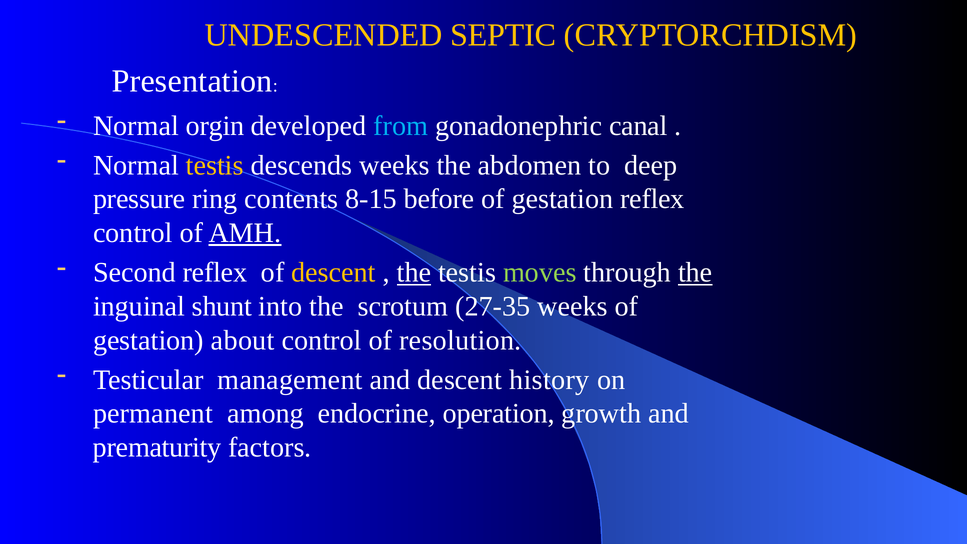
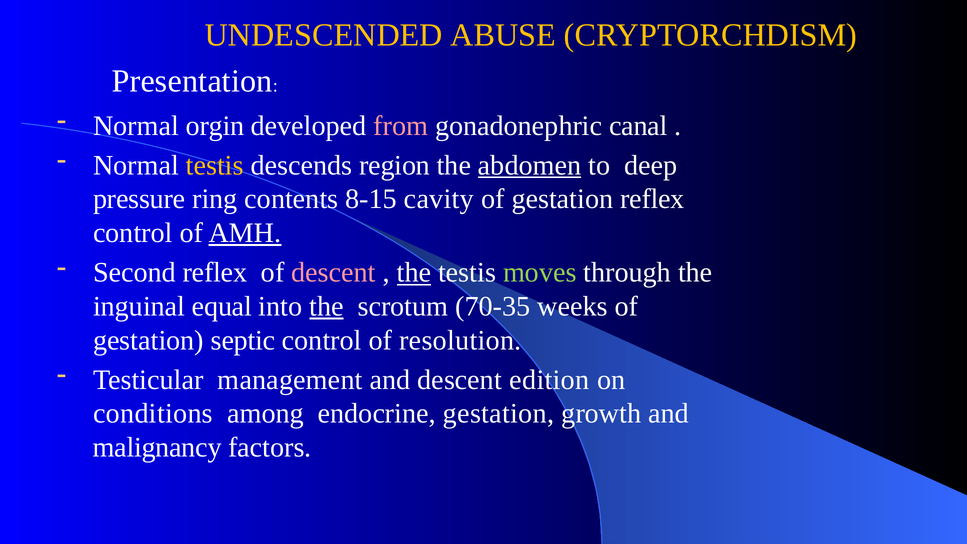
SEPTIC: SEPTIC -> ABUSE (503, 35)
from colour: light blue -> pink (401, 126)
descends weeks: weeks -> region (395, 165)
abdomen underline: none -> present (530, 165)
before: before -> cavity (439, 199)
descent colour: yellow -> pink (334, 272)
the underline: present -> none (695, 272)
shunt: shunt -> equal (222, 306)
the underline: none -> present (326, 306)
27-35: 27-35 -> 70-35 (493, 306)
about: about -> septic (243, 340)
history: history -> edition (549, 380)
permanent: permanent -> conditions (153, 414)
endocrine operation: operation -> gestation (499, 414)
prematurity: prematurity -> malignancy (157, 447)
